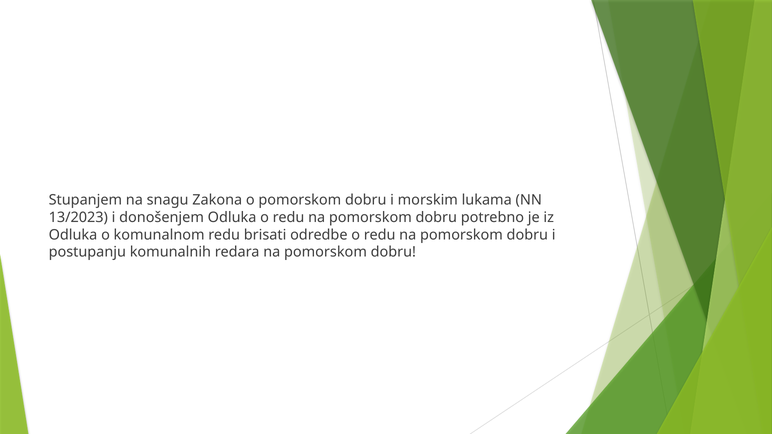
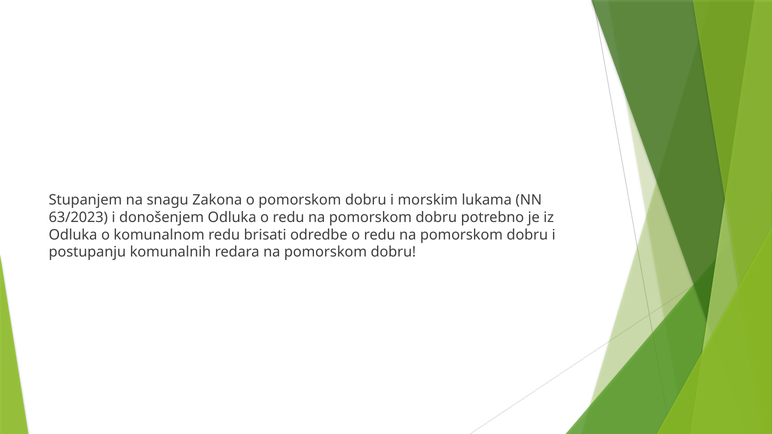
13/2023: 13/2023 -> 63/2023 (78, 218)
